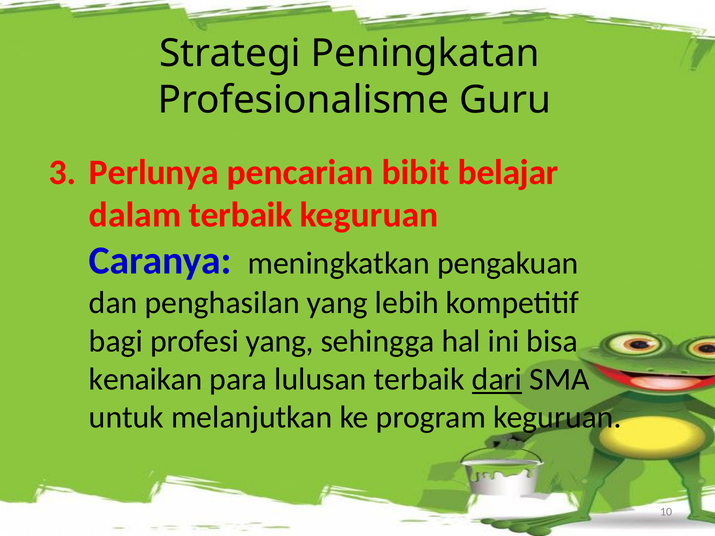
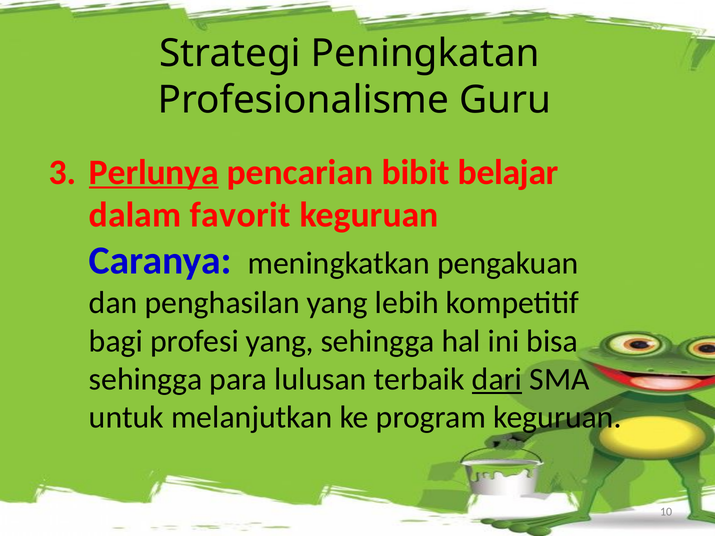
Perlunya underline: none -> present (154, 172)
dalam terbaik: terbaik -> favorit (240, 215)
kenaikan: kenaikan -> sehingga (146, 379)
